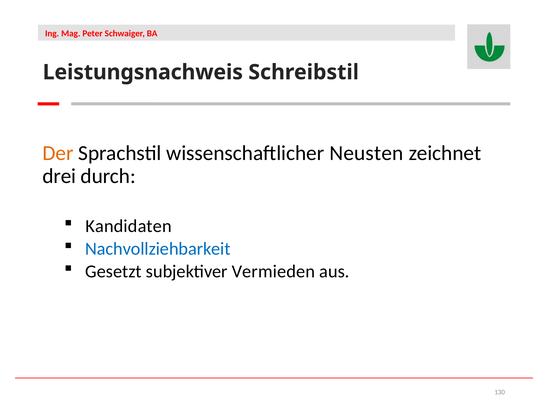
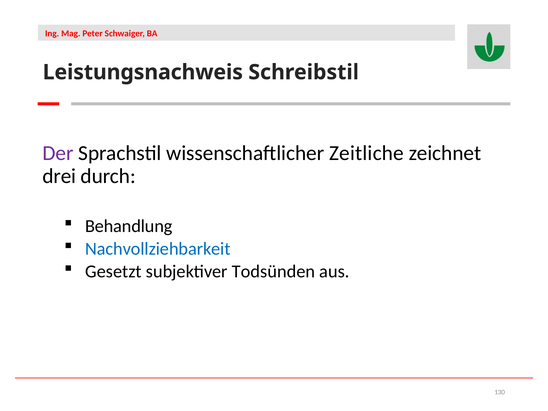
Der colour: orange -> purple (58, 153)
Neusten: Neusten -> Zeitliche (366, 153)
Kandidaten: Kandidaten -> Behandlung (129, 226)
Vermieden: Vermieden -> Todsünden (273, 271)
